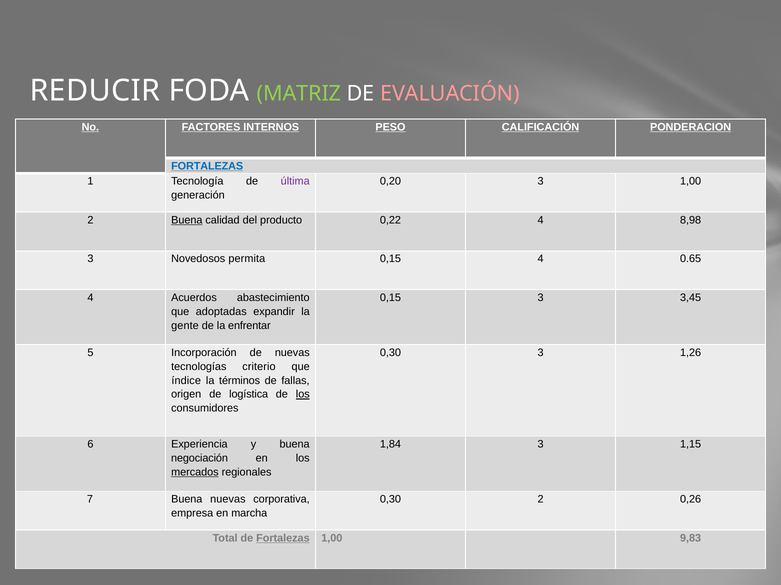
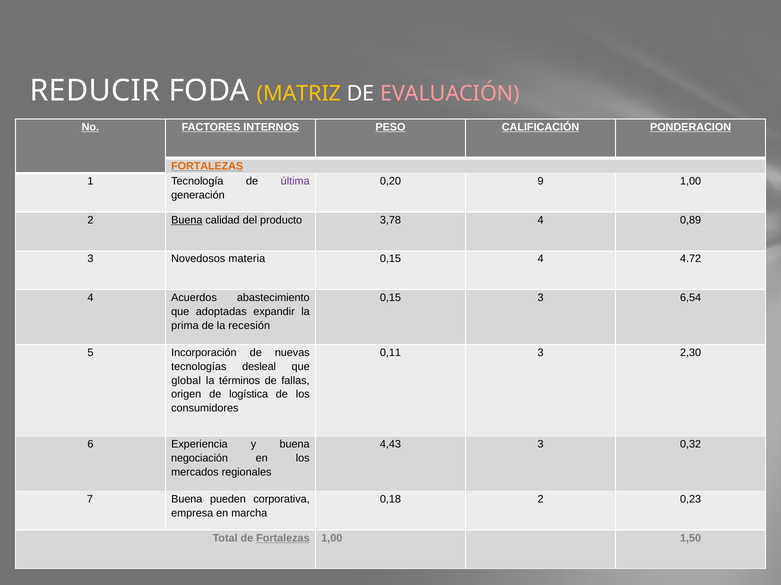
MATRIZ colour: light green -> yellow (299, 93)
FORTALEZAS colour: blue -> orange (207, 166)
0,20 3: 3 -> 9 (541, 182)
0,22: 0,22 -> 3,78 (391, 220)
8,98: 8,98 -> 0,89 (691, 220)
permita: permita -> materia (247, 259)
0.65: 0.65 -> 4.72 (691, 259)
3,45: 3,45 -> 6,54 (691, 298)
gente: gente -> prima (185, 326)
enfrentar: enfrentar -> recesión (249, 326)
0,30: 0,30 -> 0,11 (391, 353)
1,26: 1,26 -> 2,30 (691, 353)
criterio: criterio -> desleal (259, 367)
índice: índice -> global (186, 381)
los underline: present -> none (303, 395)
1,84: 1,84 -> 4,43 (391, 445)
1,15: 1,15 -> 0,32 (691, 445)
mercados underline: present -> none (195, 473)
Buena nuevas: nuevas -> pueden (228, 500)
0,30: 0,30 -> 0,18 (391, 500)
0,26: 0,26 -> 0,23 (691, 500)
9,83: 9,83 -> 1,50 (691, 539)
